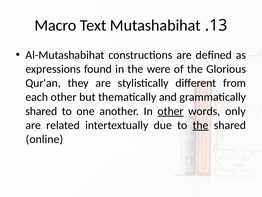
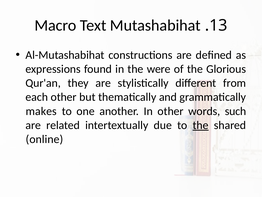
shared: shared -> makes (41, 111)
other underline: present -> none (171, 111)
only: only -> such (236, 111)
